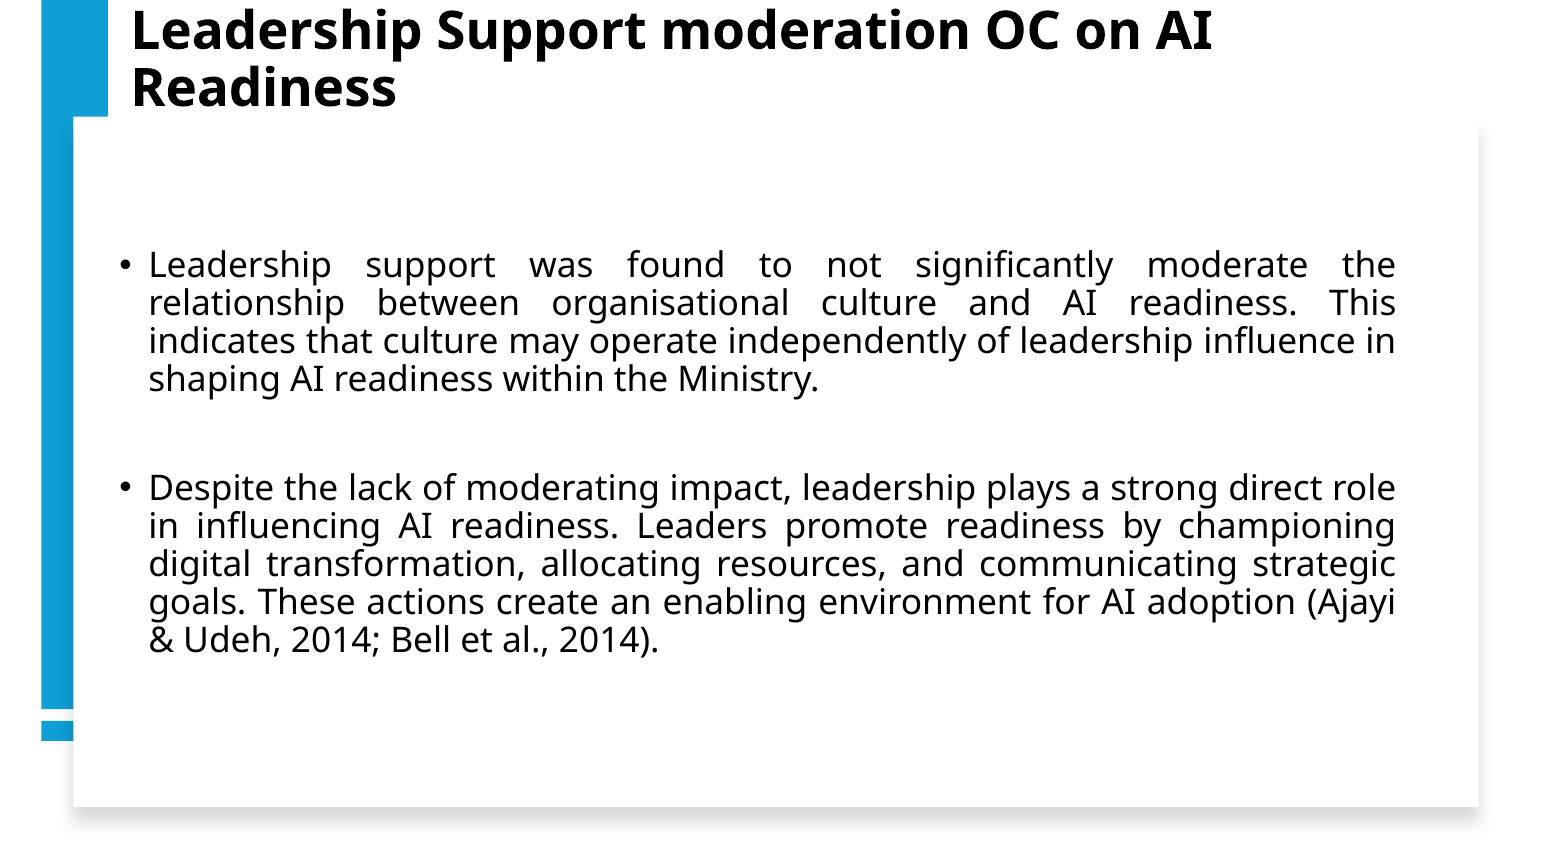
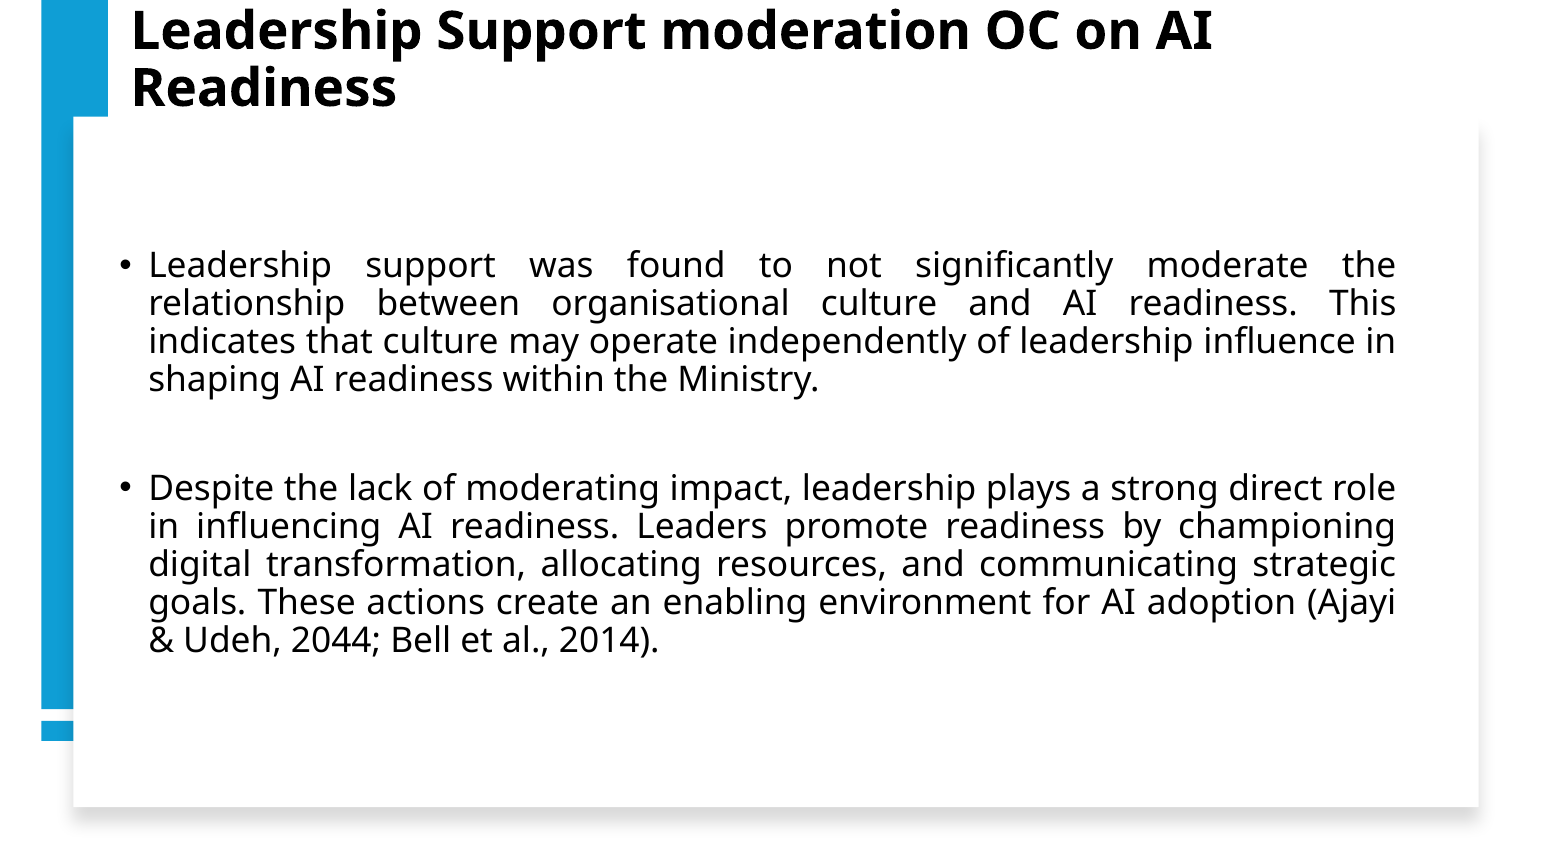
Udeh 2014: 2014 -> 2044 (336, 641)
